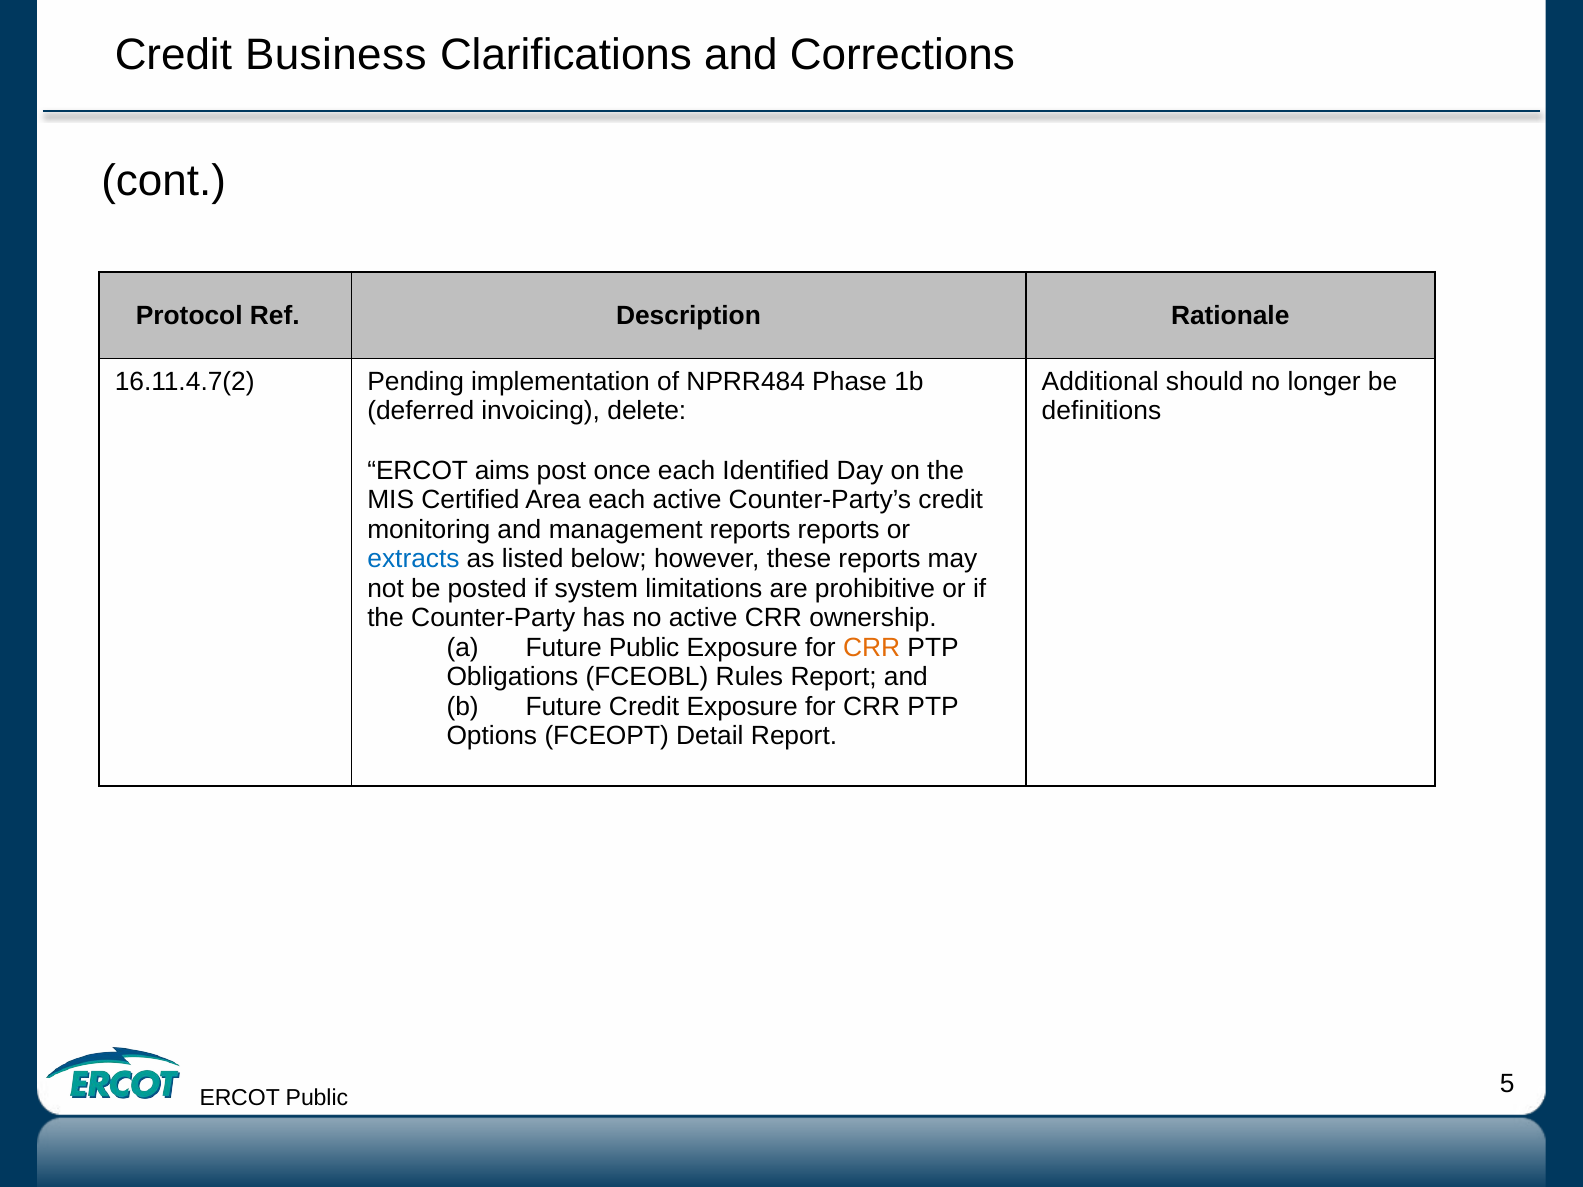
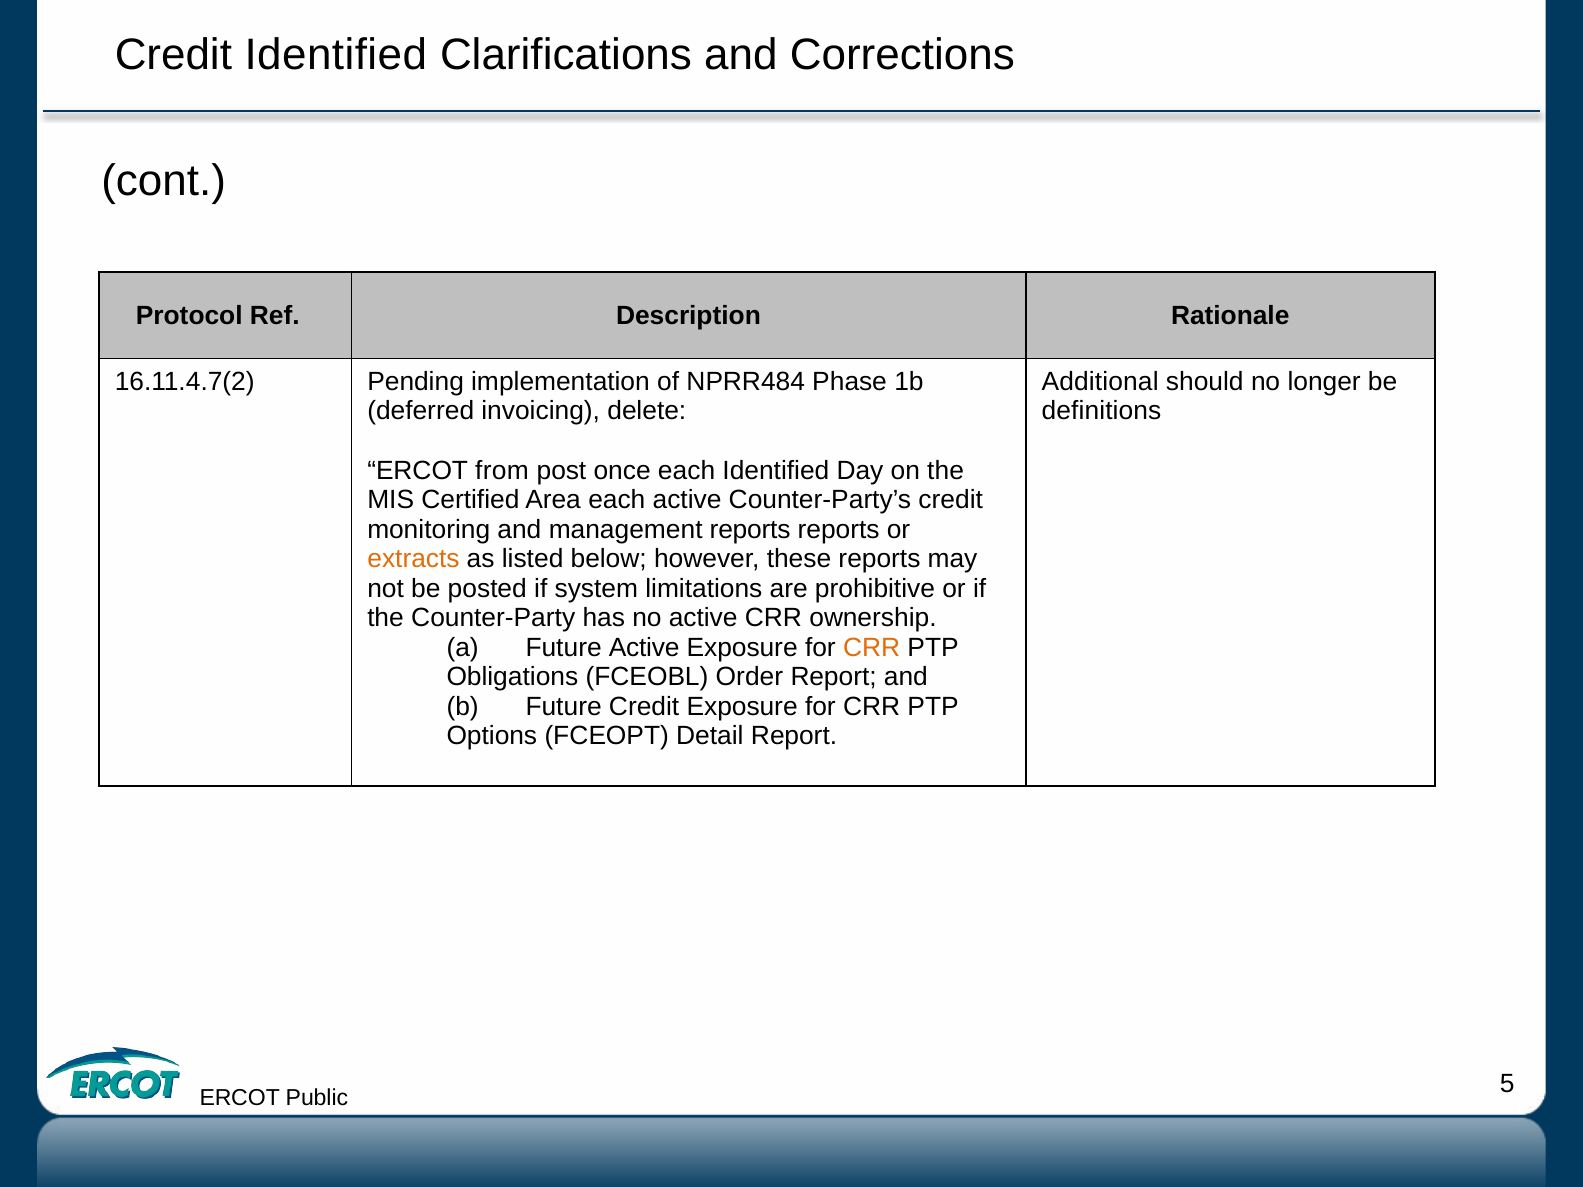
Credit Business: Business -> Identified (336, 55)
aims: aims -> from (502, 470)
extracts colour: blue -> orange (413, 559)
Future Public: Public -> Active (644, 648)
Rules: Rules -> Order (749, 677)
